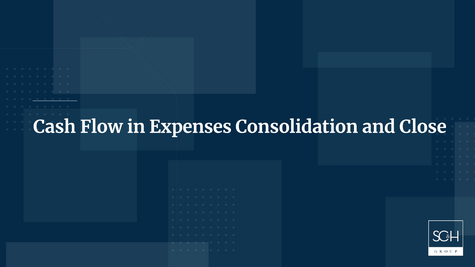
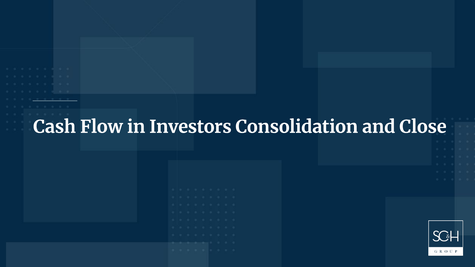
Expenses: Expenses -> Investors (190, 127)
